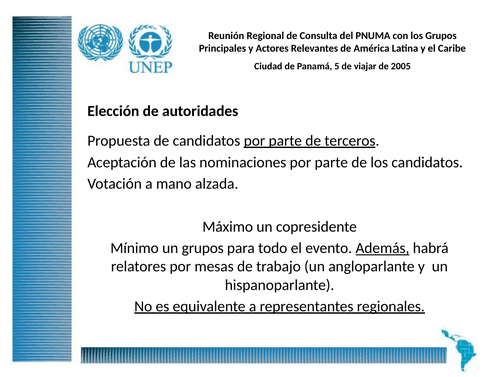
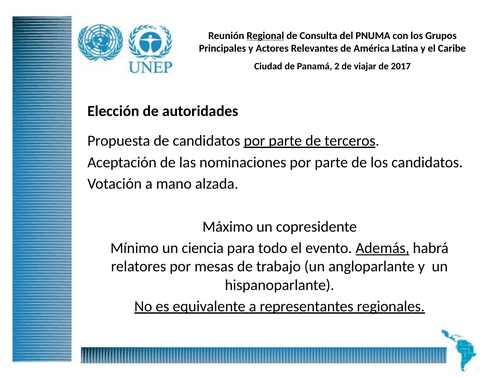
Regional underline: none -> present (265, 36)
5: 5 -> 2 (337, 66)
2005: 2005 -> 2017 (401, 66)
un grupos: grupos -> ciencia (203, 248)
